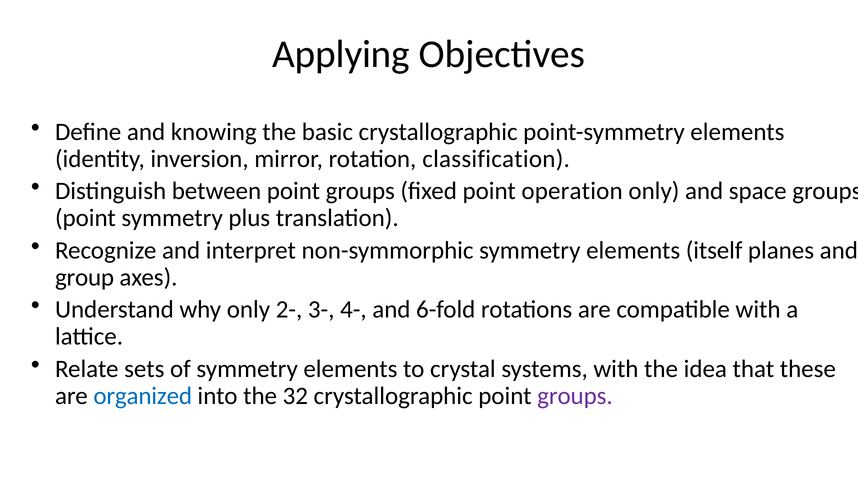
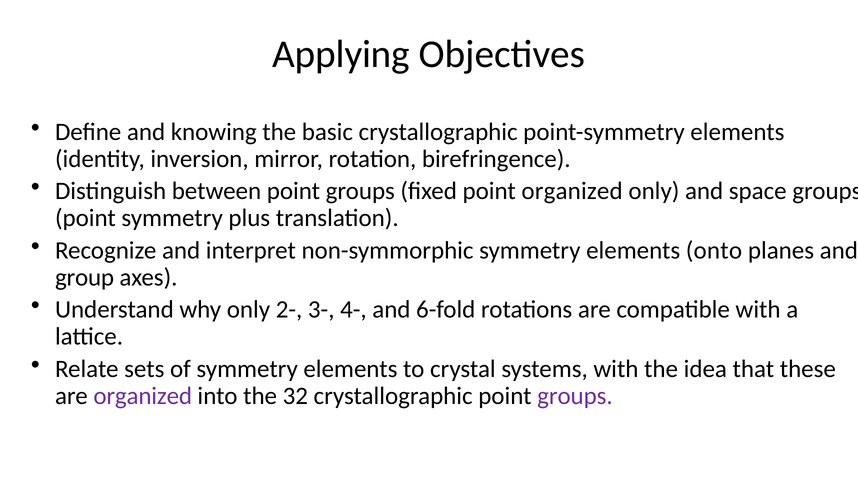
classification: classification -> birefringence (496, 159)
point operation: operation -> organized (572, 191)
itself: itself -> onto (714, 250)
organized colour: blue -> purple (143, 396)
